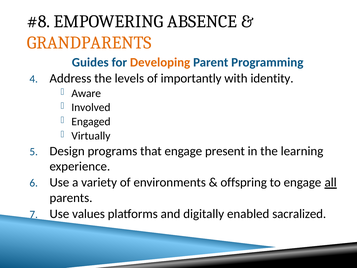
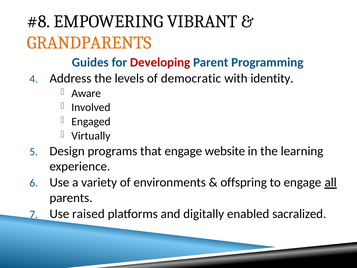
ABSENCE: ABSENCE -> VIBRANT (202, 21)
Developing colour: orange -> red (160, 62)
importantly: importantly -> democratic (191, 78)
present: present -> website (225, 151)
values: values -> raised (88, 214)
